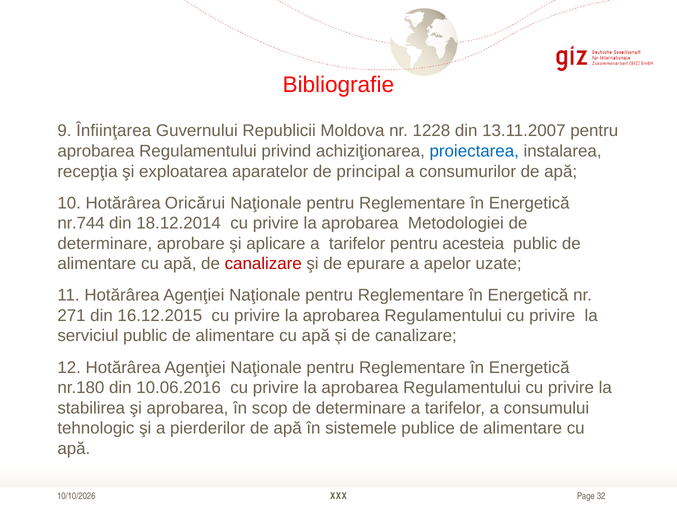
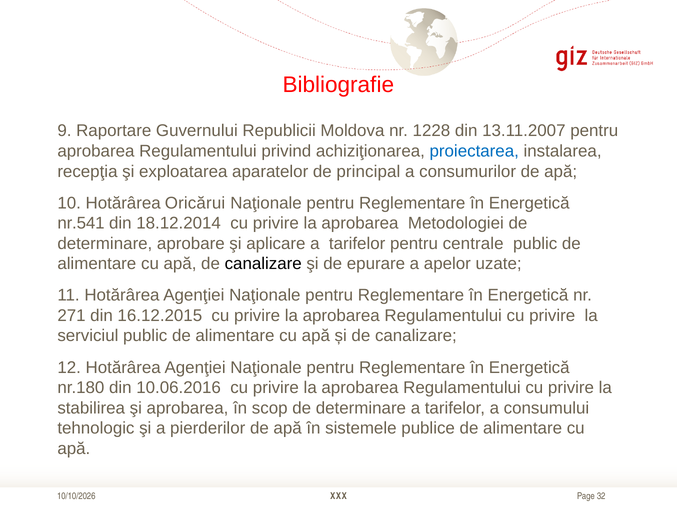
Înfiinţarea: Înfiinţarea -> Raportare (114, 131)
nr.744: nr.744 -> nr.541 (81, 224)
acesteia: acesteia -> centrale (473, 244)
canalizare colour: red -> black (263, 264)
